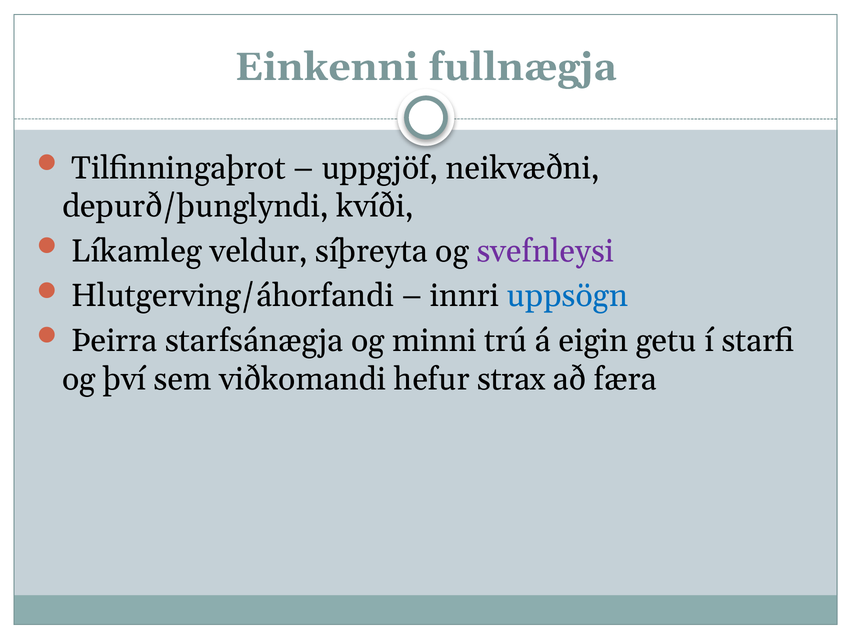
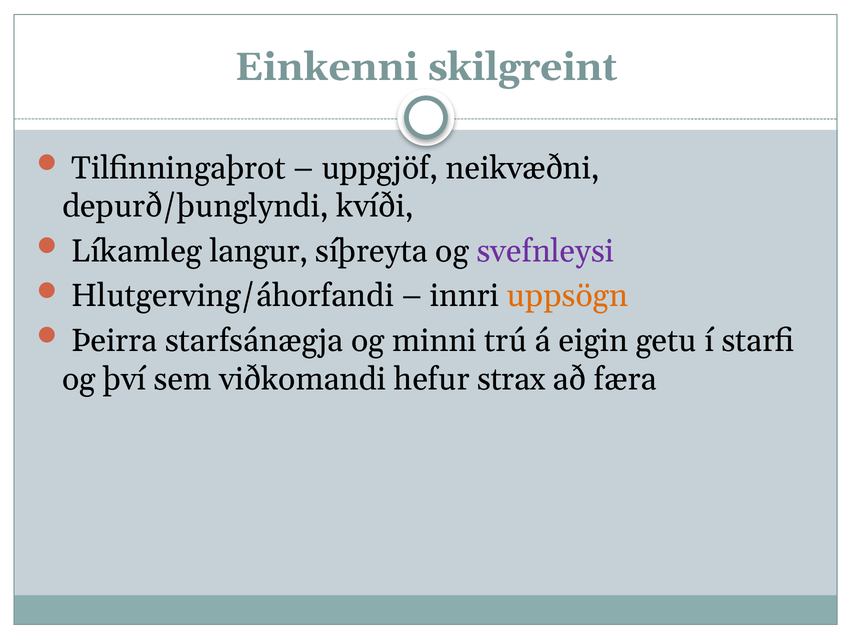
fullnægja: fullnægja -> skilgreint (523, 67)
veldur: veldur -> langur (259, 251)
uppsögn colour: blue -> orange (568, 296)
